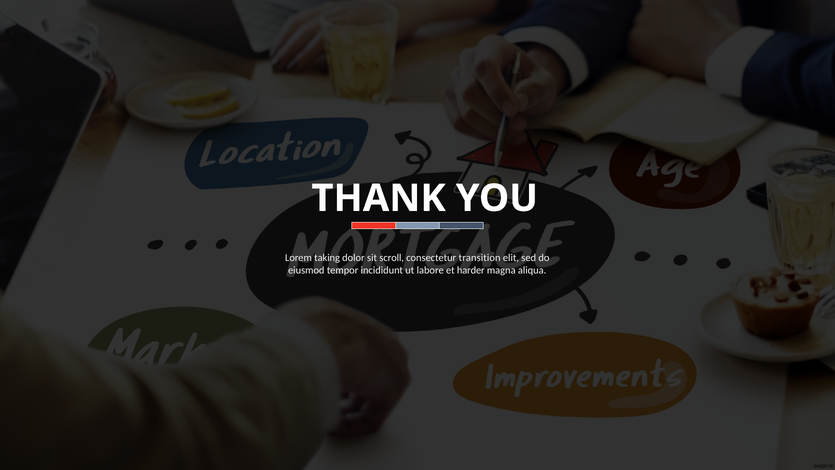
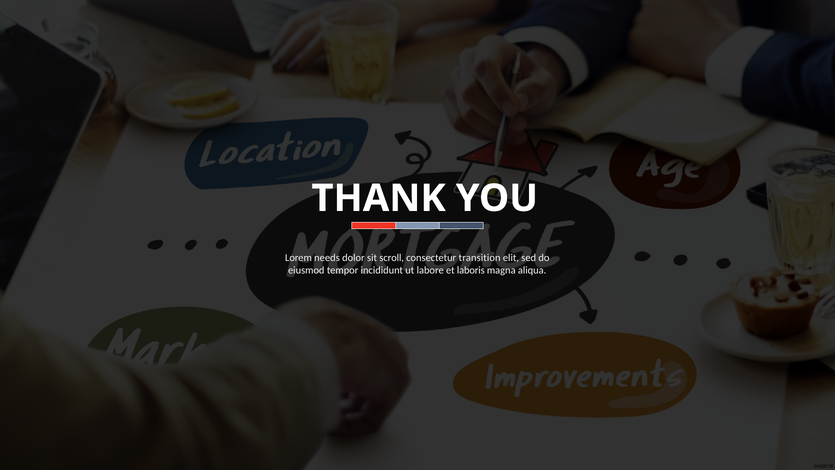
taking: taking -> needs (327, 258)
harder: harder -> laboris (471, 270)
